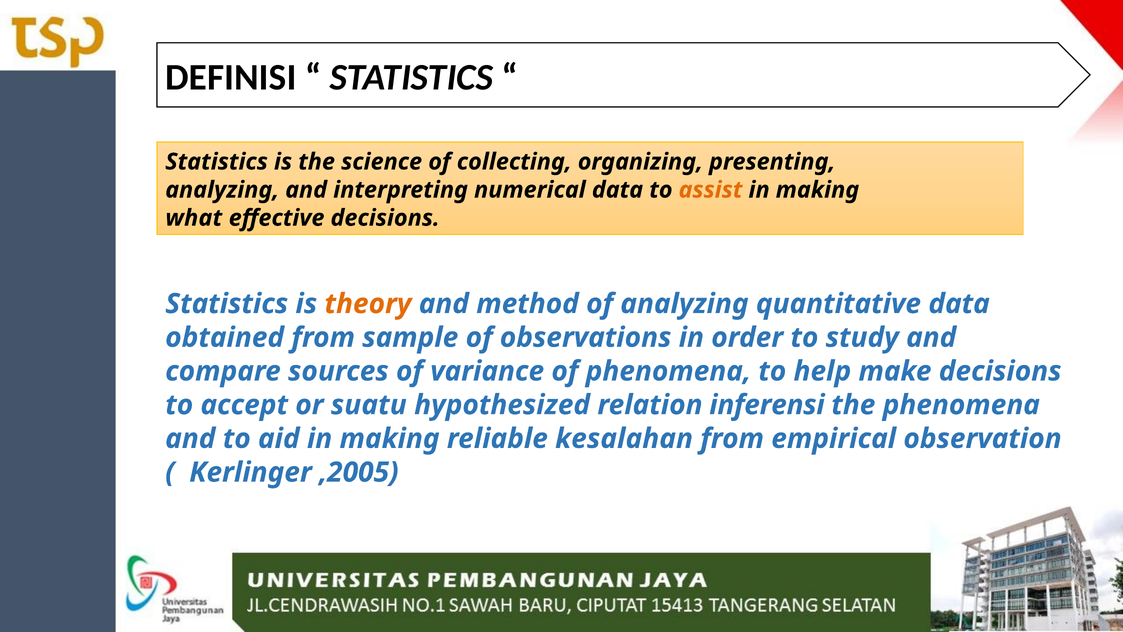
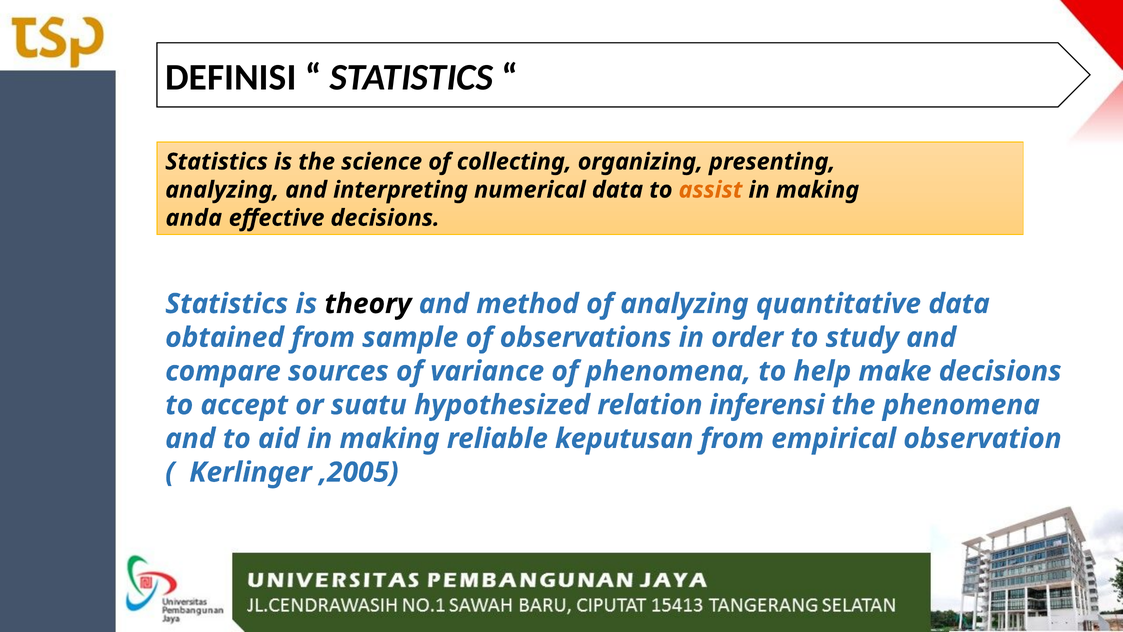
what: what -> anda (194, 218)
theory colour: orange -> black (368, 304)
kesalahan: kesalahan -> keputusan (624, 438)
